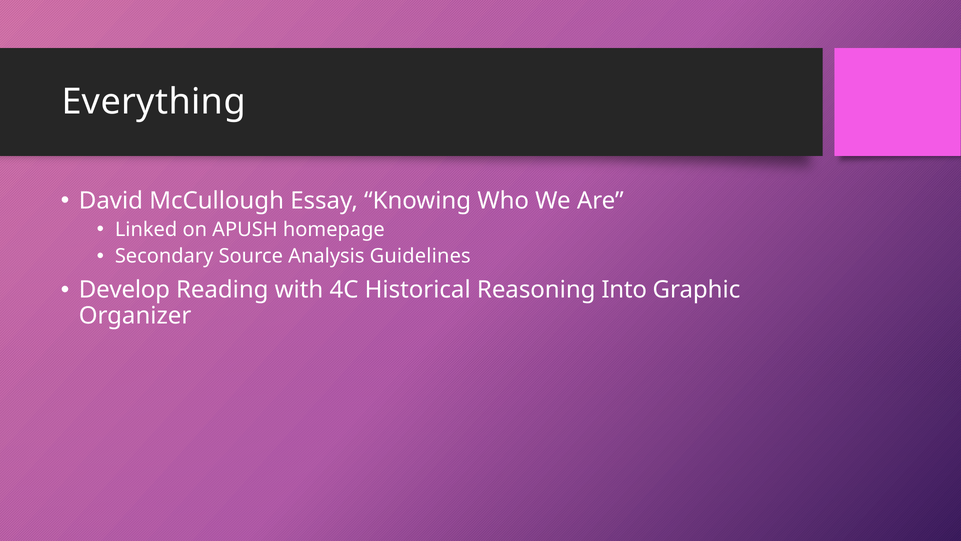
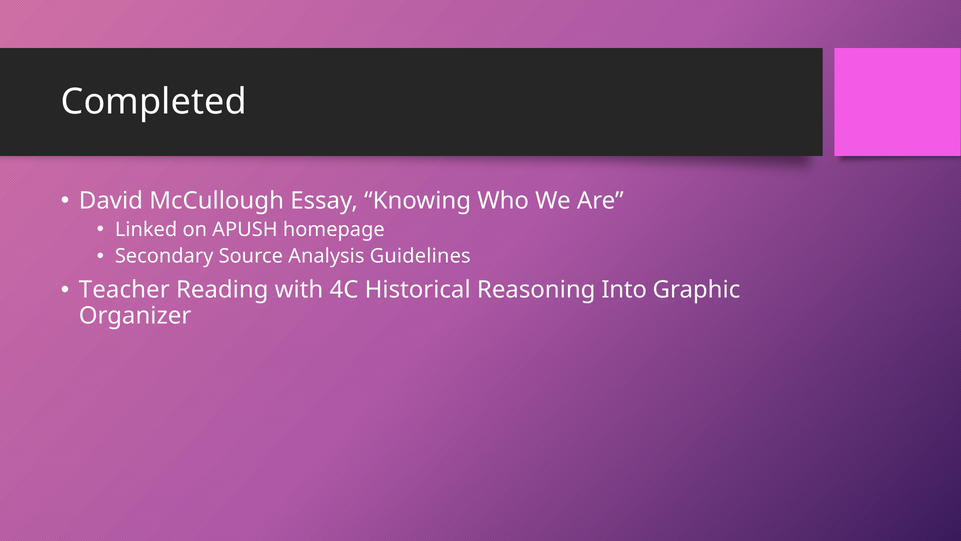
Everything: Everything -> Completed (154, 102)
Develop: Develop -> Teacher (124, 290)
